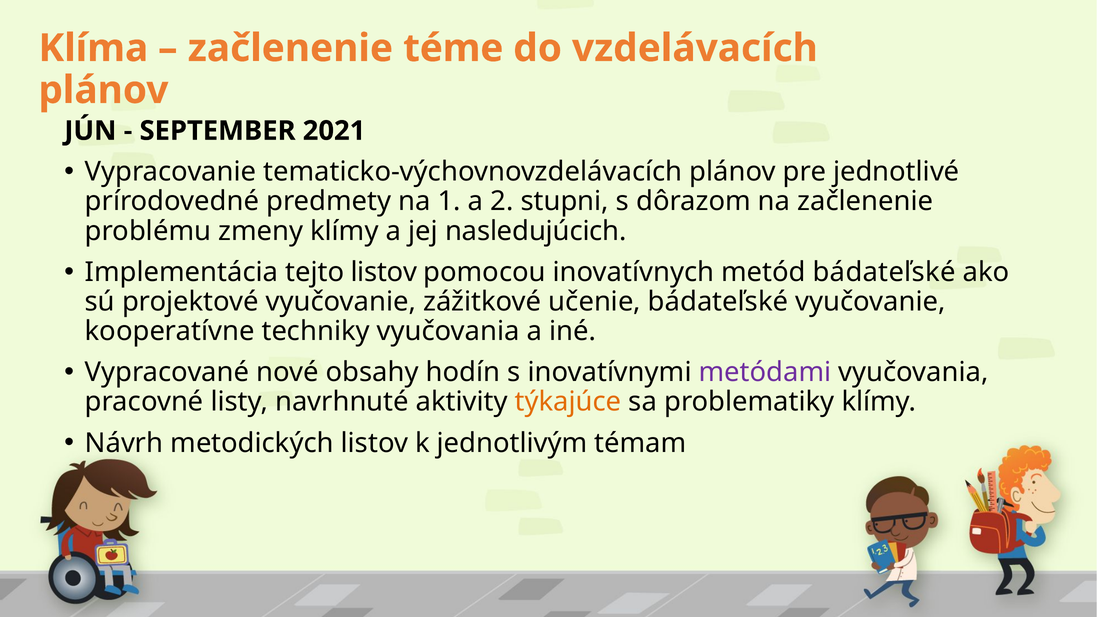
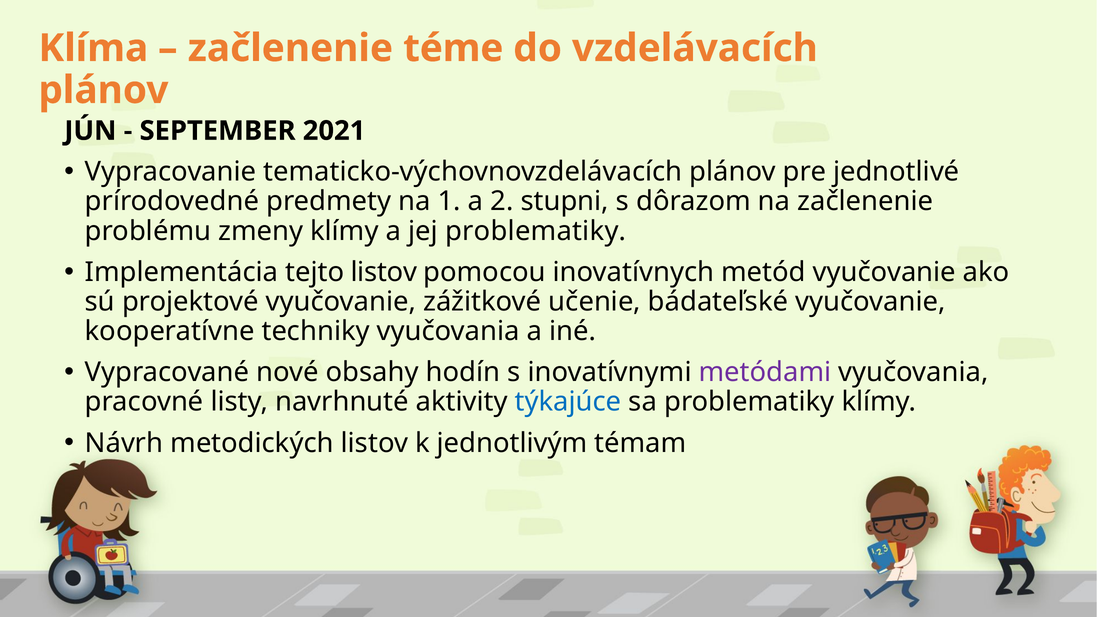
jej nasledujúcich: nasledujúcich -> problematiky (536, 231)
metód bádateľské: bádateľské -> vyučovanie (884, 272)
týkajúce colour: orange -> blue (568, 402)
